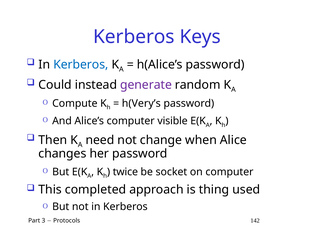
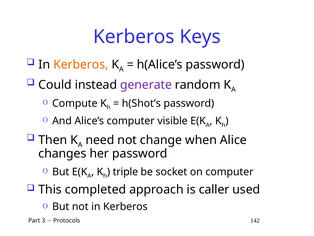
Kerberos colour: blue -> orange (81, 64)
h(Very’s: h(Very’s -> h(Shot’s (141, 103)
twice: twice -> triple (125, 172)
thing: thing -> caller (214, 189)
